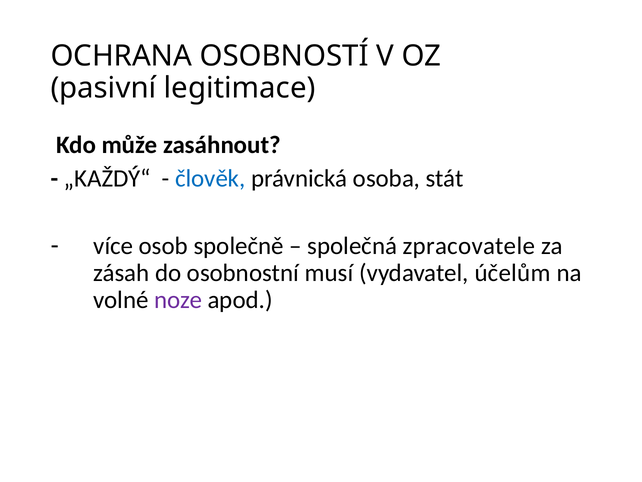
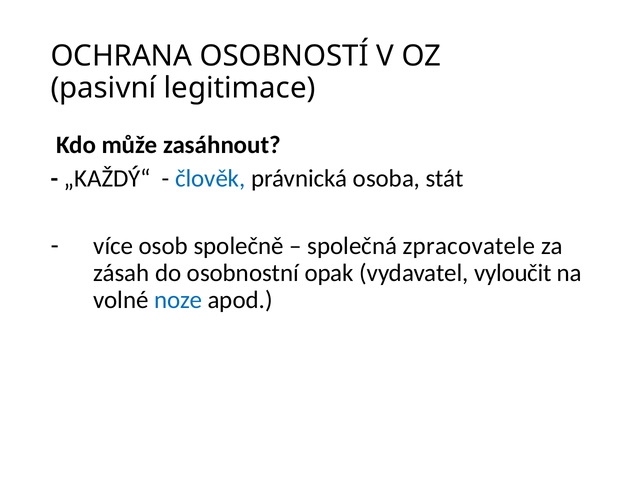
musí: musí -> opak (329, 273)
účelům: účelům -> vyloučit (513, 273)
noze colour: purple -> blue (178, 300)
